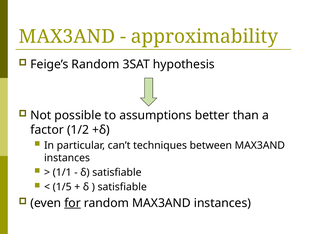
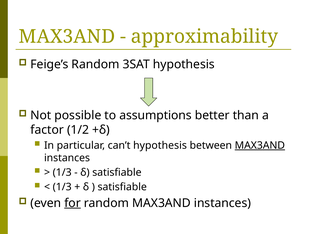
can’t techniques: techniques -> hypothesis (160, 145)
MAX3AND underline: none -> present (260, 145)
1/1: 1/1 -> 1/3 (62, 172)
1/5: 1/5 -> 1/3 (62, 187)
